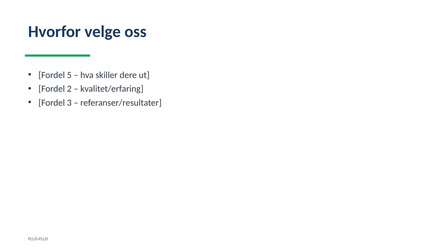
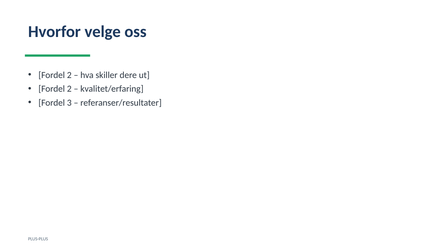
5: 5 -> 2 (69, 75)
